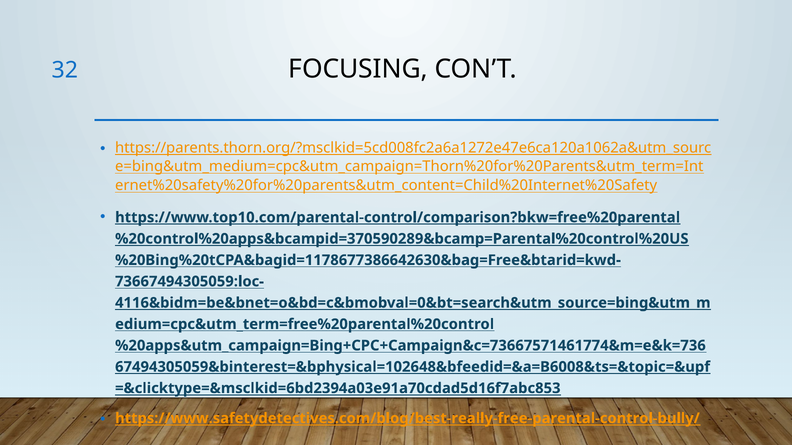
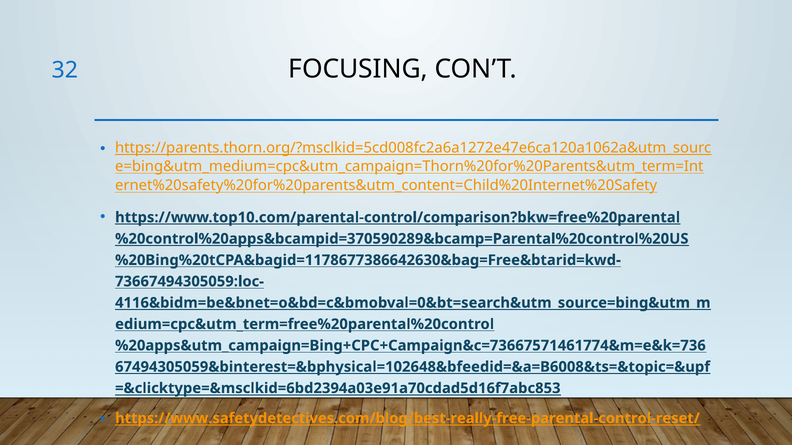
https://www.safetydetectives.com/blog/best-really-free-parental-control-bully/: https://www.safetydetectives.com/blog/best-really-free-parental-control-bully/ -> https://www.safetydetectives.com/blog/best-really-free-parental-control-reset/ (407, 419)
